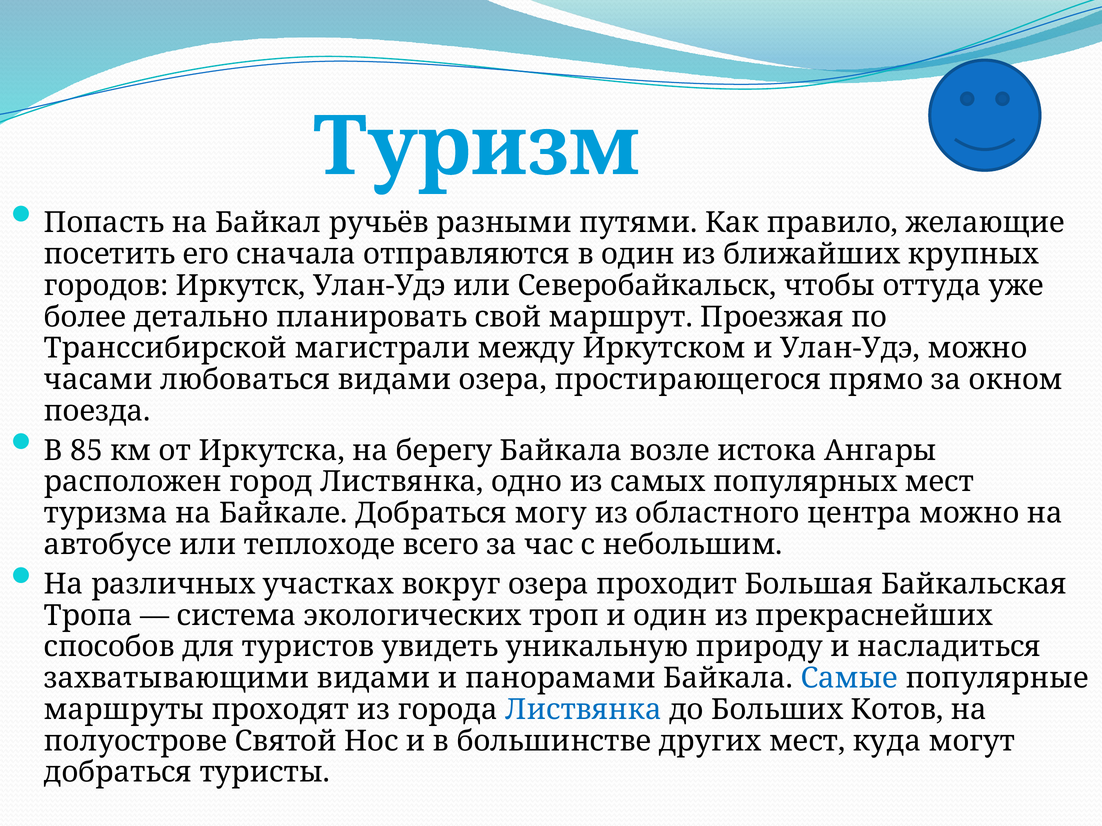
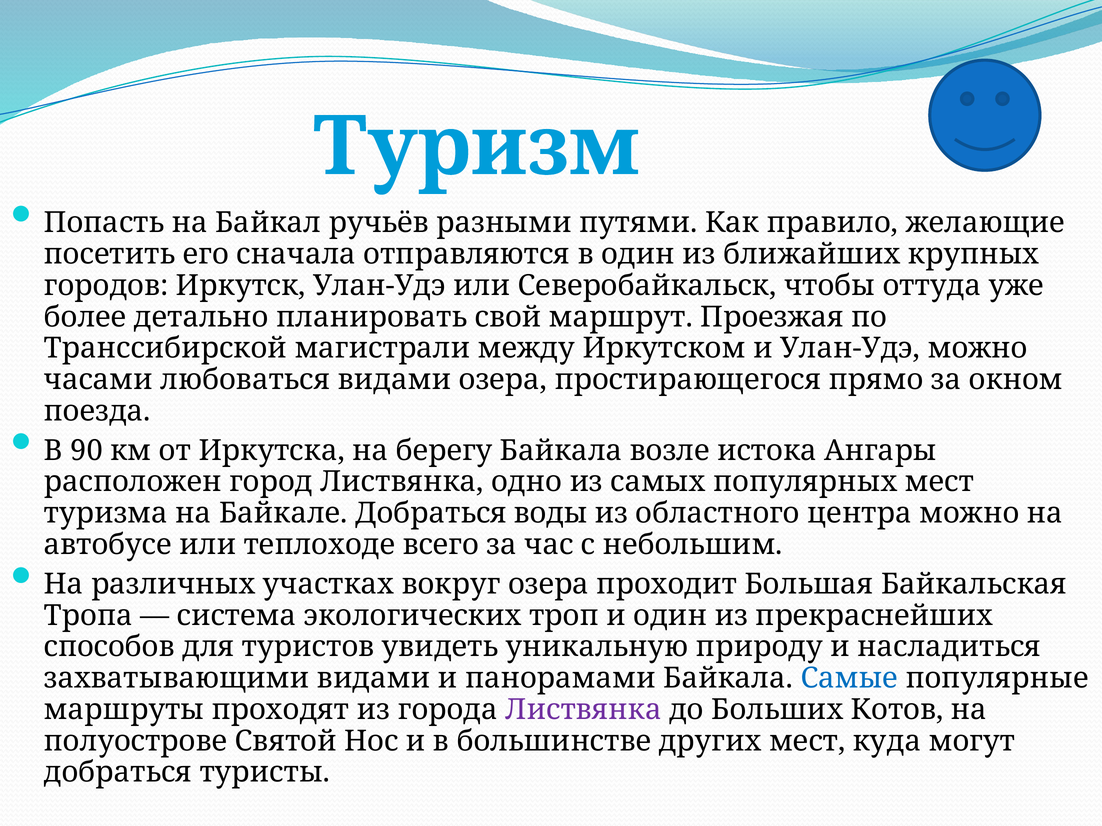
85: 85 -> 90 (87, 451)
могу: могу -> воды (551, 514)
Листвянка colour: blue -> purple (584, 710)
